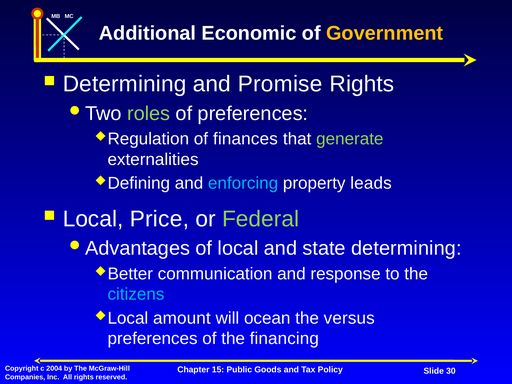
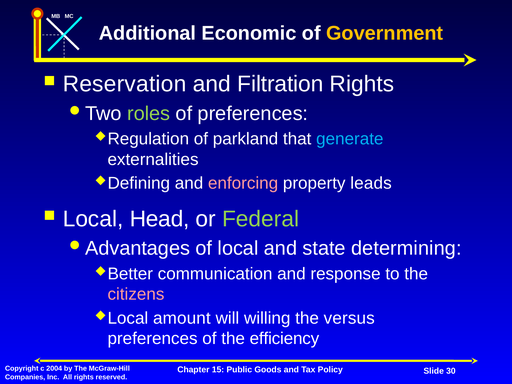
Determining: Determining -> Reservation (125, 84)
Promise: Promise -> Filtration (280, 84)
finances: finances -> parkland (246, 139)
generate colour: light green -> light blue (350, 139)
enforcing colour: light blue -> pink (243, 183)
Price: Price -> Head (160, 219)
citizens colour: light blue -> pink (136, 294)
ocean: ocean -> willing (267, 318)
financing: financing -> efficiency (284, 339)
